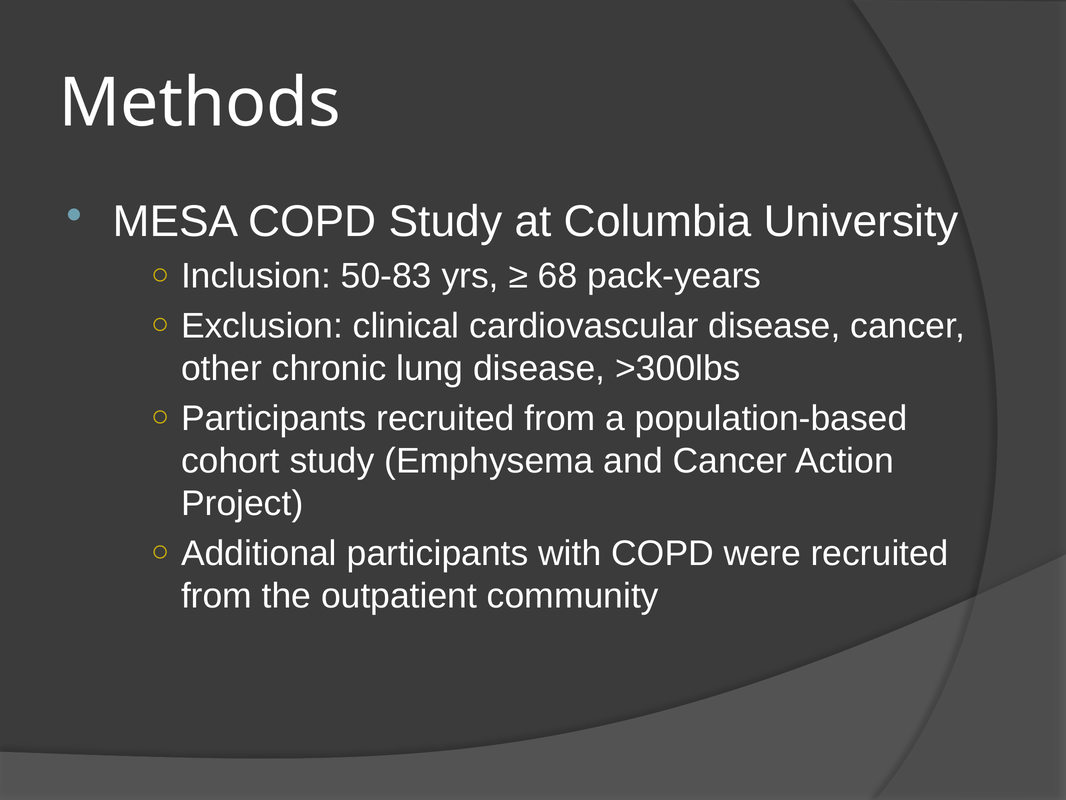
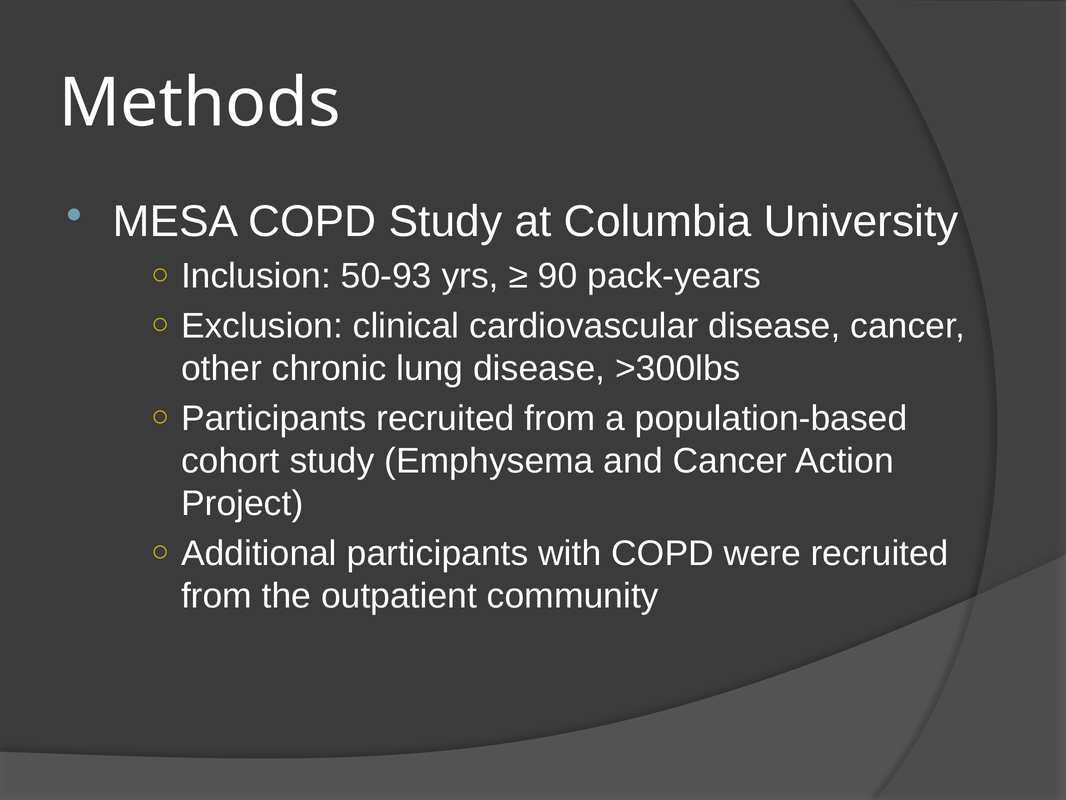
50-83: 50-83 -> 50-93 (386, 276)
68: 68 -> 90 (558, 276)
